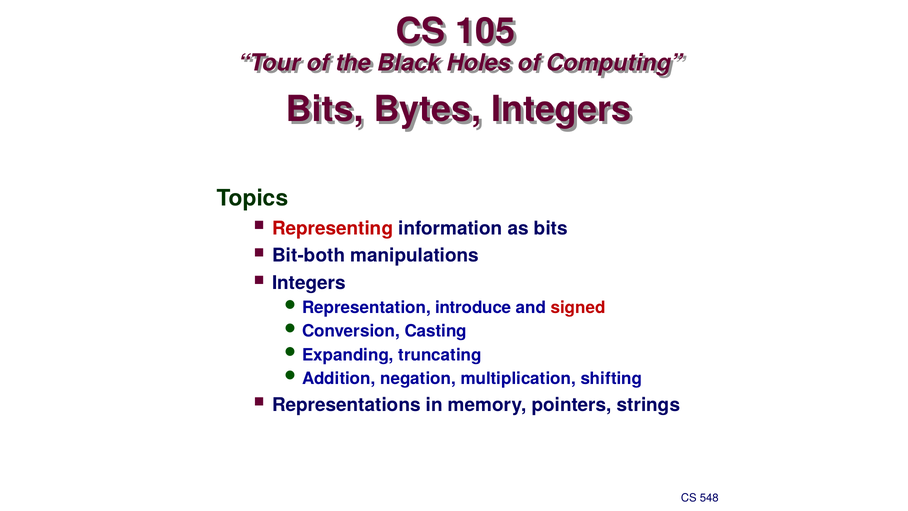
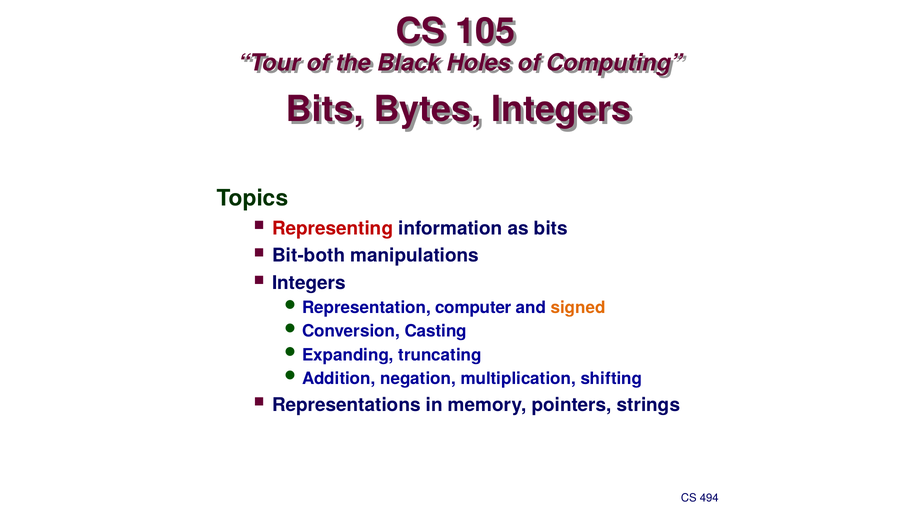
introduce: introduce -> computer (473, 308)
signed colour: red -> orange (578, 308)
548: 548 -> 494 (709, 498)
